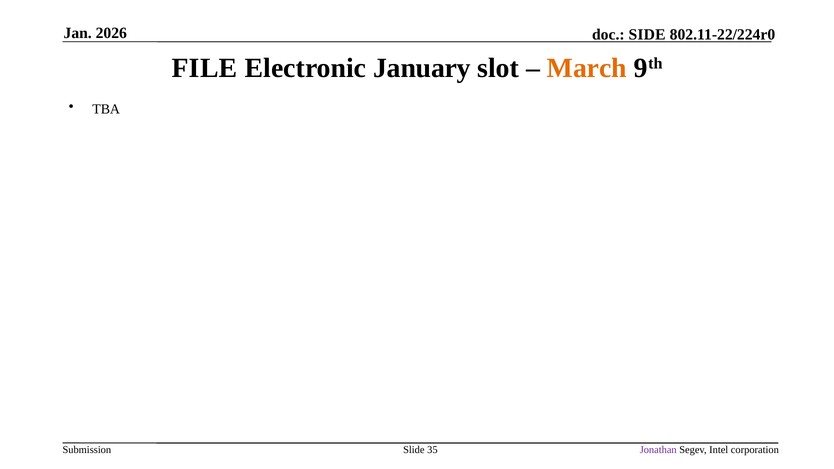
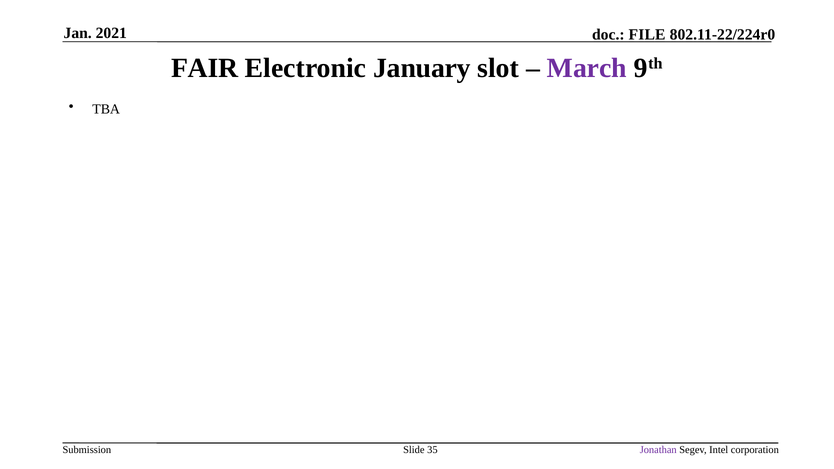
2026: 2026 -> 2021 (111, 33)
SIDE: SIDE -> FILE (647, 35)
FILE: FILE -> FAIR (205, 68)
March colour: orange -> purple (587, 68)
